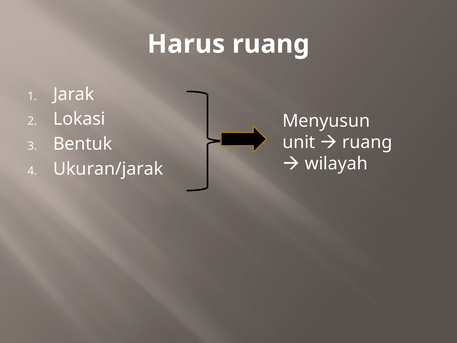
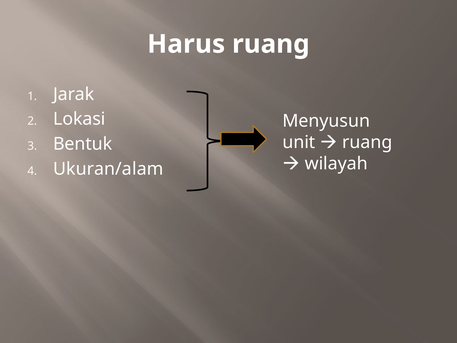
Ukuran/jarak: Ukuran/jarak -> Ukuran/alam (108, 169)
